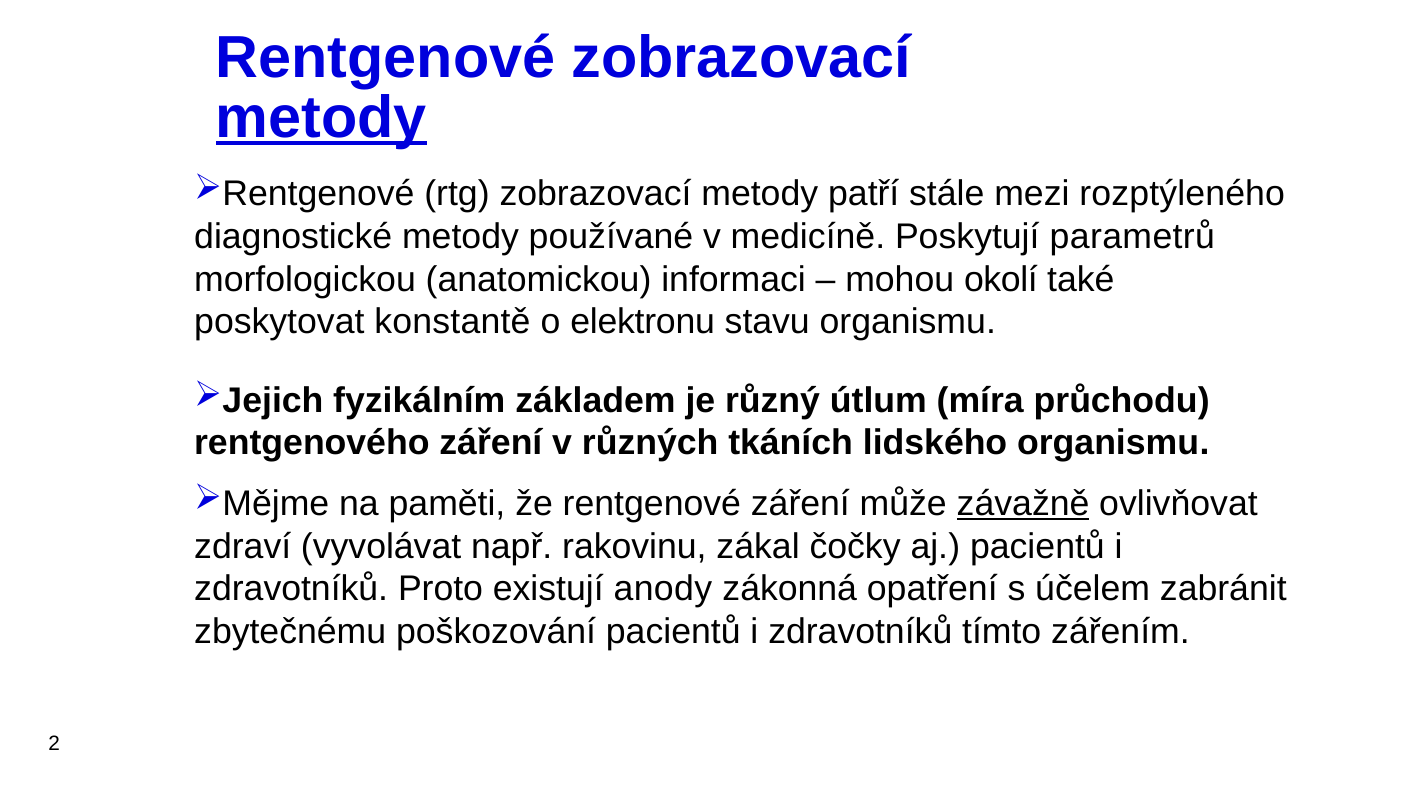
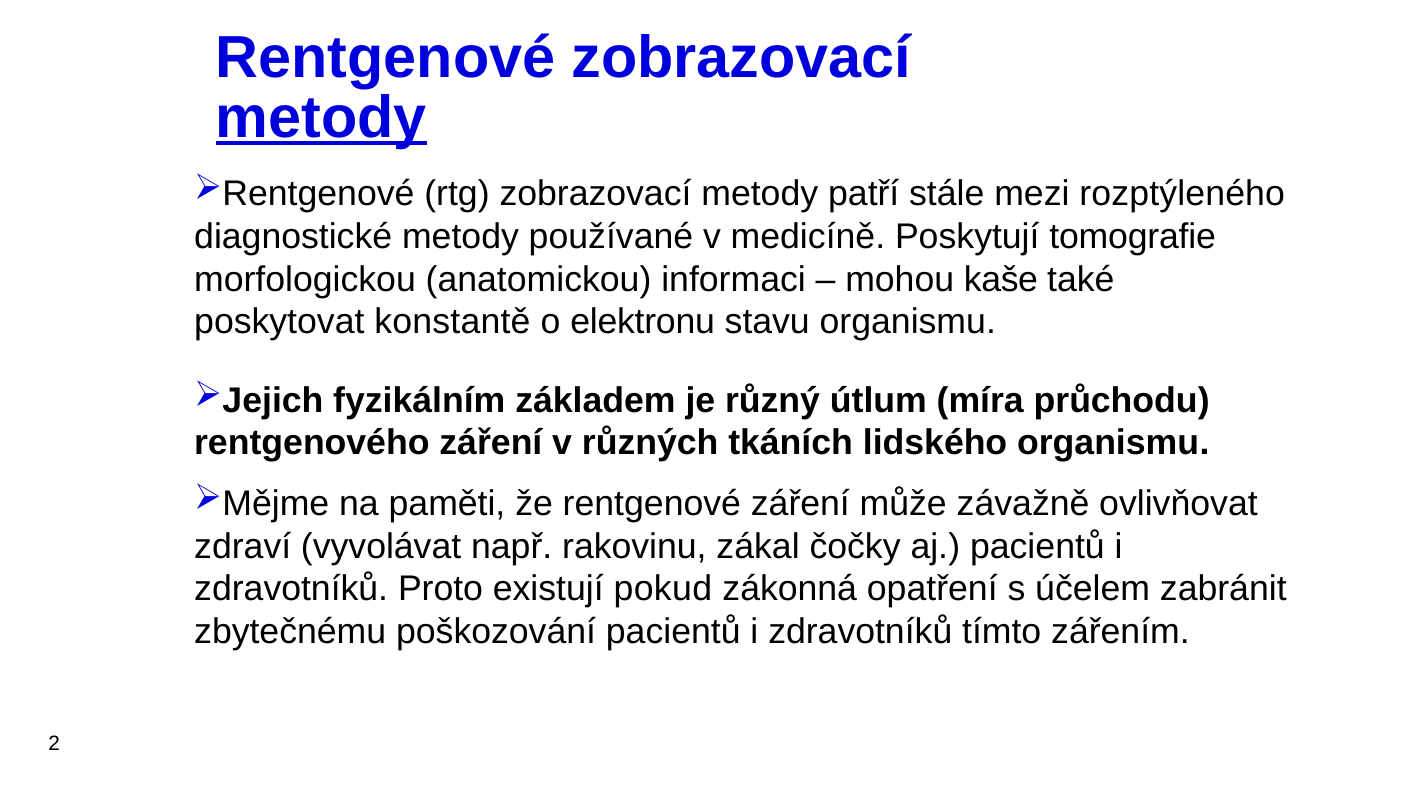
parametrů: parametrů -> tomografie (1133, 237)
okolí: okolí -> kaše (1001, 280)
závažně underline: present -> none (1023, 504)
anody: anody -> pokud (663, 590)
